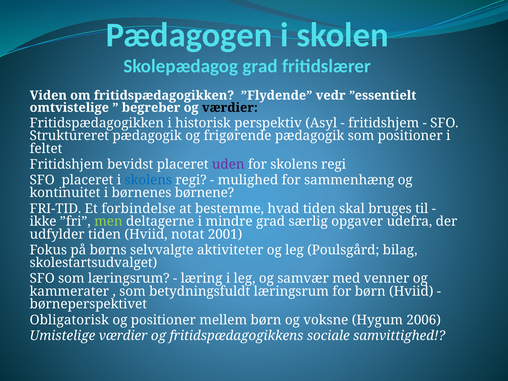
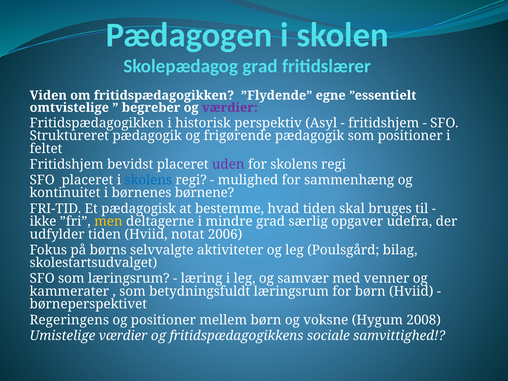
vedr: vedr -> egne (331, 95)
værdier colour: black -> purple (230, 108)
forbindelse: forbindelse -> pædagogisk (139, 209)
men colour: light green -> yellow (108, 221)
2001: 2001 -> 2006 (225, 234)
Obligatorisk: Obligatorisk -> Regeringens (69, 320)
2006: 2006 -> 2008 (424, 320)
